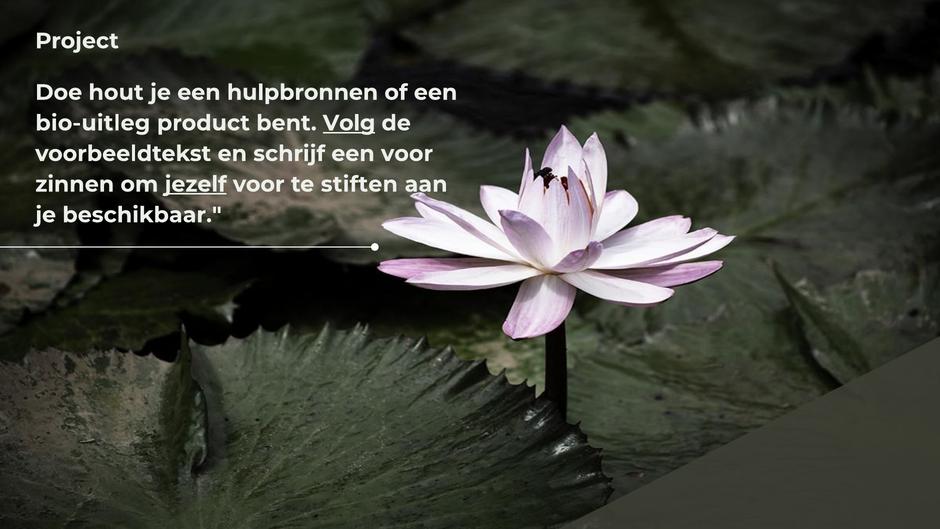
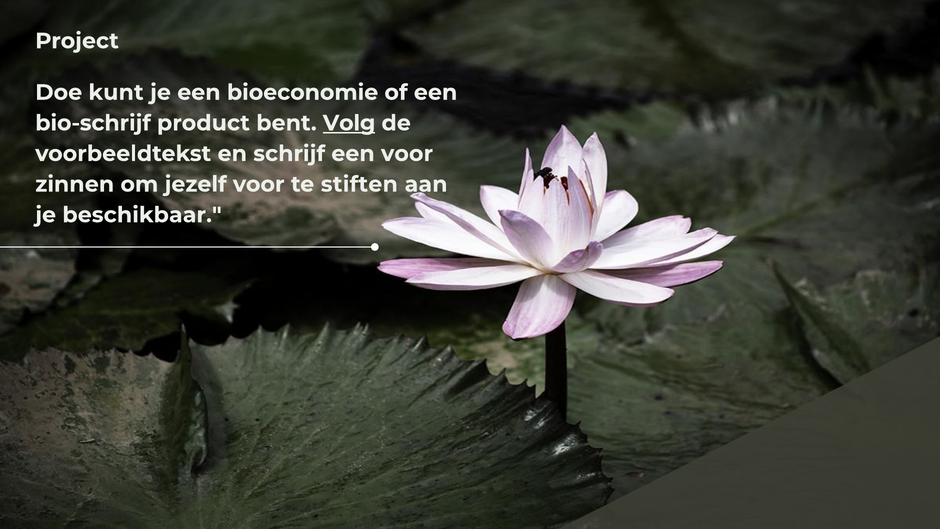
hout: hout -> kunt (116, 92)
hulpbronnen: hulpbronnen -> bioeconomie (303, 92)
bio-uitleg: bio-uitleg -> bio-schrijf (93, 123)
jezelf underline: present -> none (196, 184)
